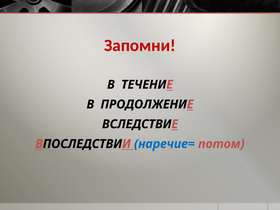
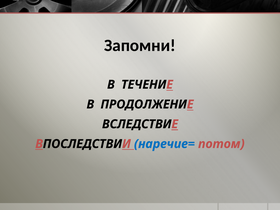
Запомни colour: red -> black (140, 46)
